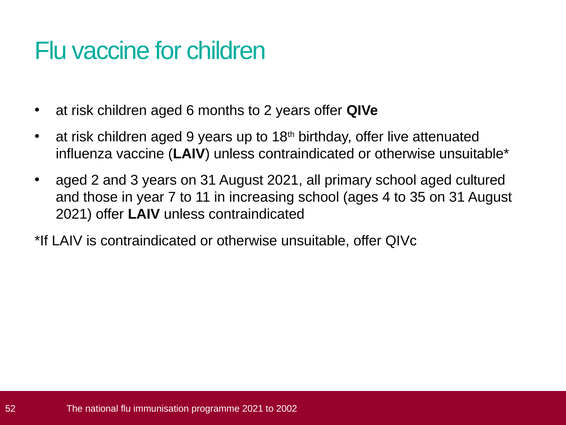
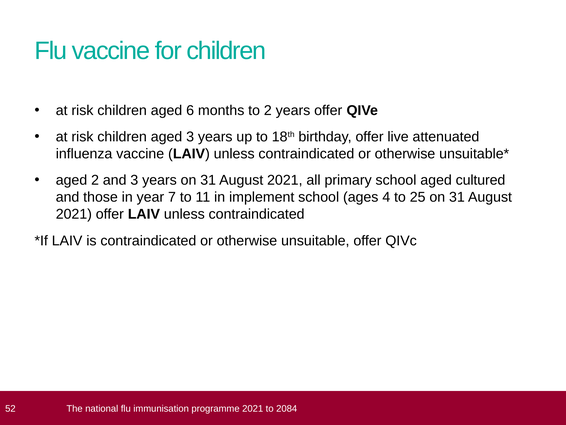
aged 9: 9 -> 3 (190, 137)
increasing: increasing -> implement (262, 197)
35: 35 -> 25 (418, 197)
2002: 2002 -> 2084 (287, 408)
